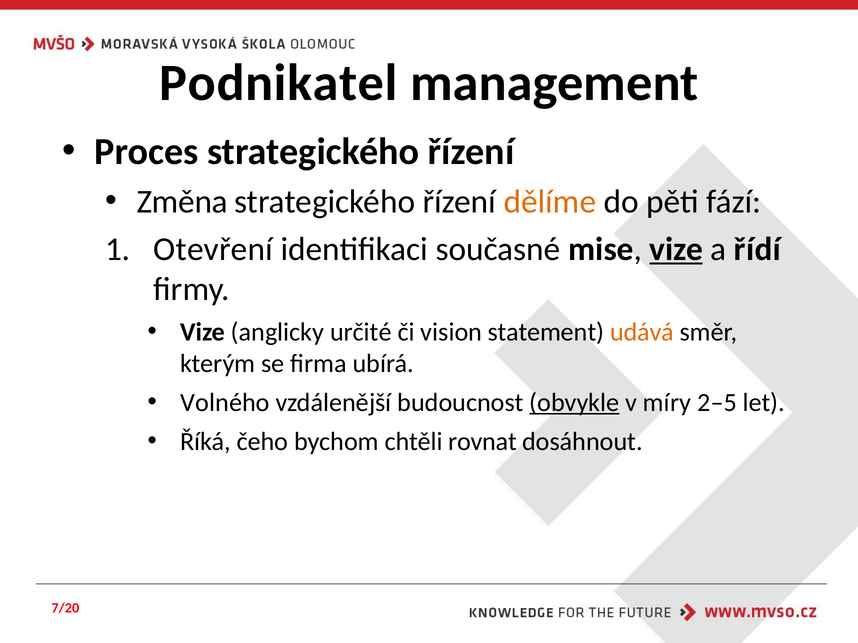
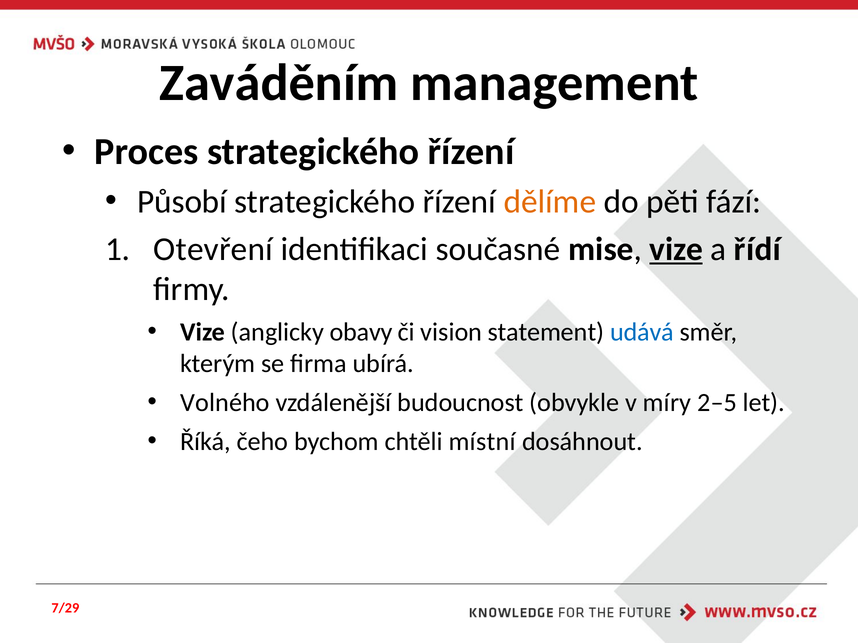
Podnikatel: Podnikatel -> Zaváděním (279, 83)
Změna: Změna -> Působí (182, 202)
určité: určité -> obavy (361, 332)
udává colour: orange -> blue (642, 332)
obvykle underline: present -> none (574, 403)
rovnat: rovnat -> místní (482, 442)
7/20: 7/20 -> 7/29 (65, 609)
